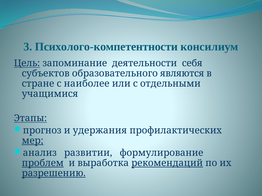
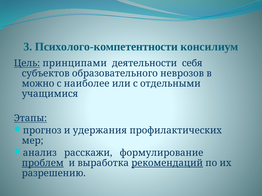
запоминание: запоминание -> принципами (75, 63)
являются: являются -> неврозов (182, 74)
стране: стране -> можно (38, 84)
мер underline: present -> none (33, 141)
развитии: развитии -> расскажи (88, 153)
разрешению underline: present -> none (54, 174)
